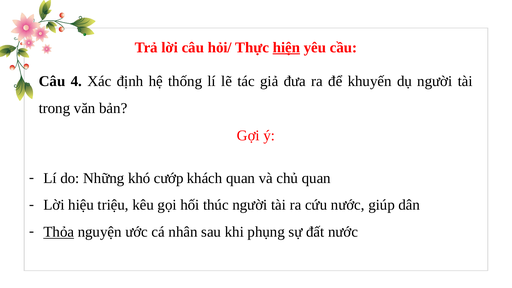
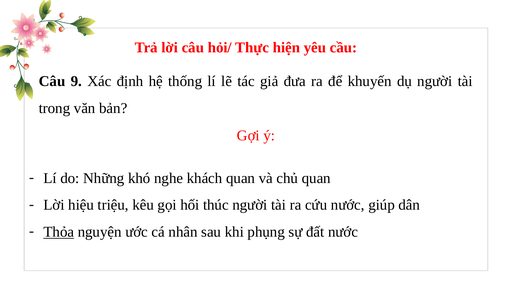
hiện underline: present -> none (286, 47)
4: 4 -> 9 (76, 81)
cướp: cướp -> nghe (169, 178)
